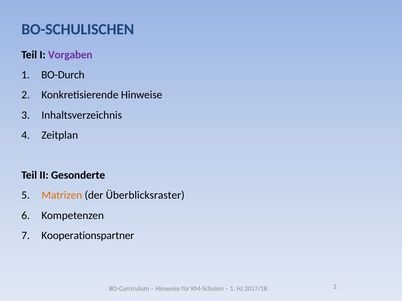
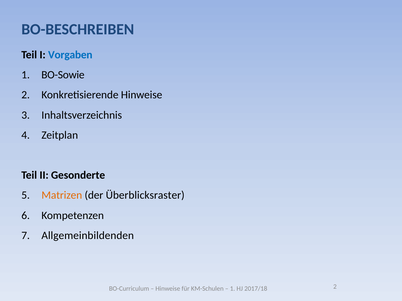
BO-SCHULISCHEN: BO-SCHULISCHEN -> BO-BESCHREIBEN (78, 29)
Vorgaben colour: purple -> blue (70, 55)
BO-Durch: BO-Durch -> BO-Sowie (63, 75)
Kooperationspartner: Kooperationspartner -> Allgemeinbildenden (88, 236)
